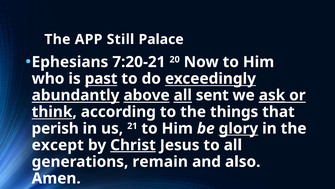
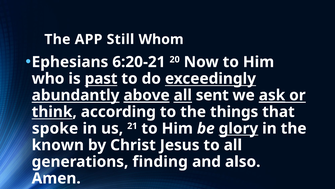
Palace: Palace -> Whom (161, 39)
7:20-21: 7:20-21 -> 6:20-21 (139, 62)
above underline: none -> present (147, 95)
perish: perish -> spoke (55, 128)
except: except -> known (58, 145)
Christ underline: present -> none (133, 145)
remain: remain -> finding (160, 161)
